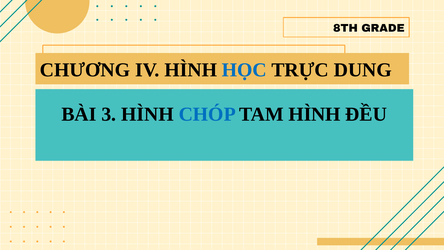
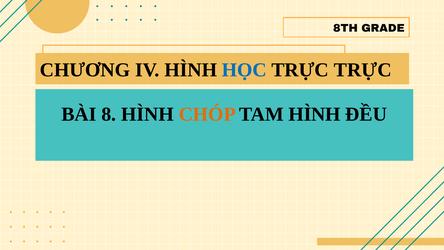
TRỰC DUNG: DUNG -> TRỰC (363, 70)
3: 3 -> 8 (109, 114)
CHÓP colour: blue -> orange (207, 114)
